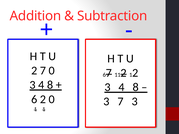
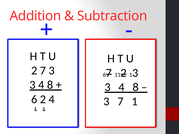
7 0: 0 -> 3 (52, 71)
1 2: 2 -> 3 (135, 73)
2 0: 0 -> 4 (52, 99)
7 3: 3 -> 1 (135, 102)
